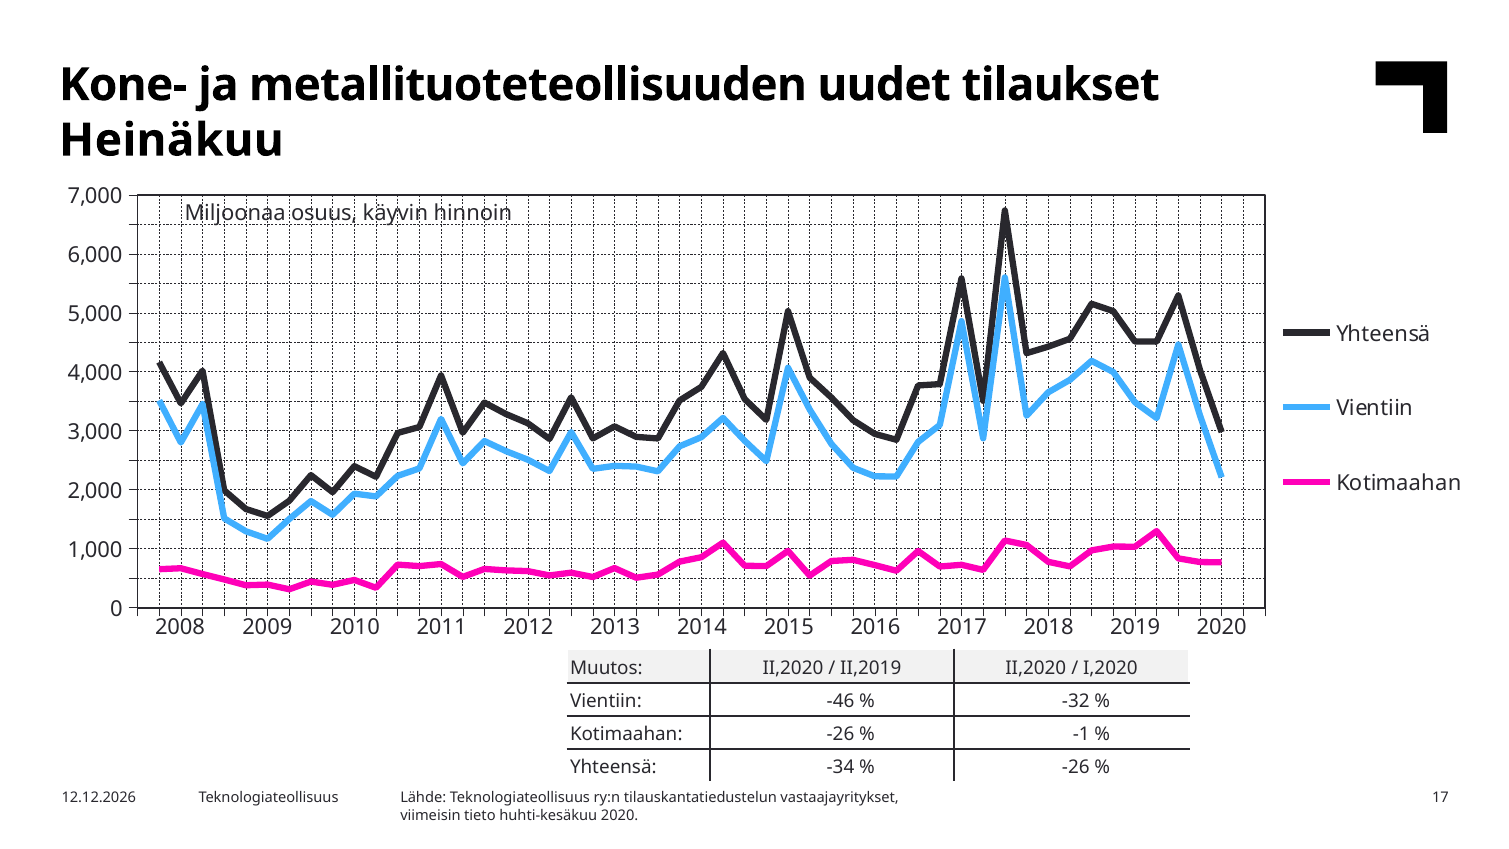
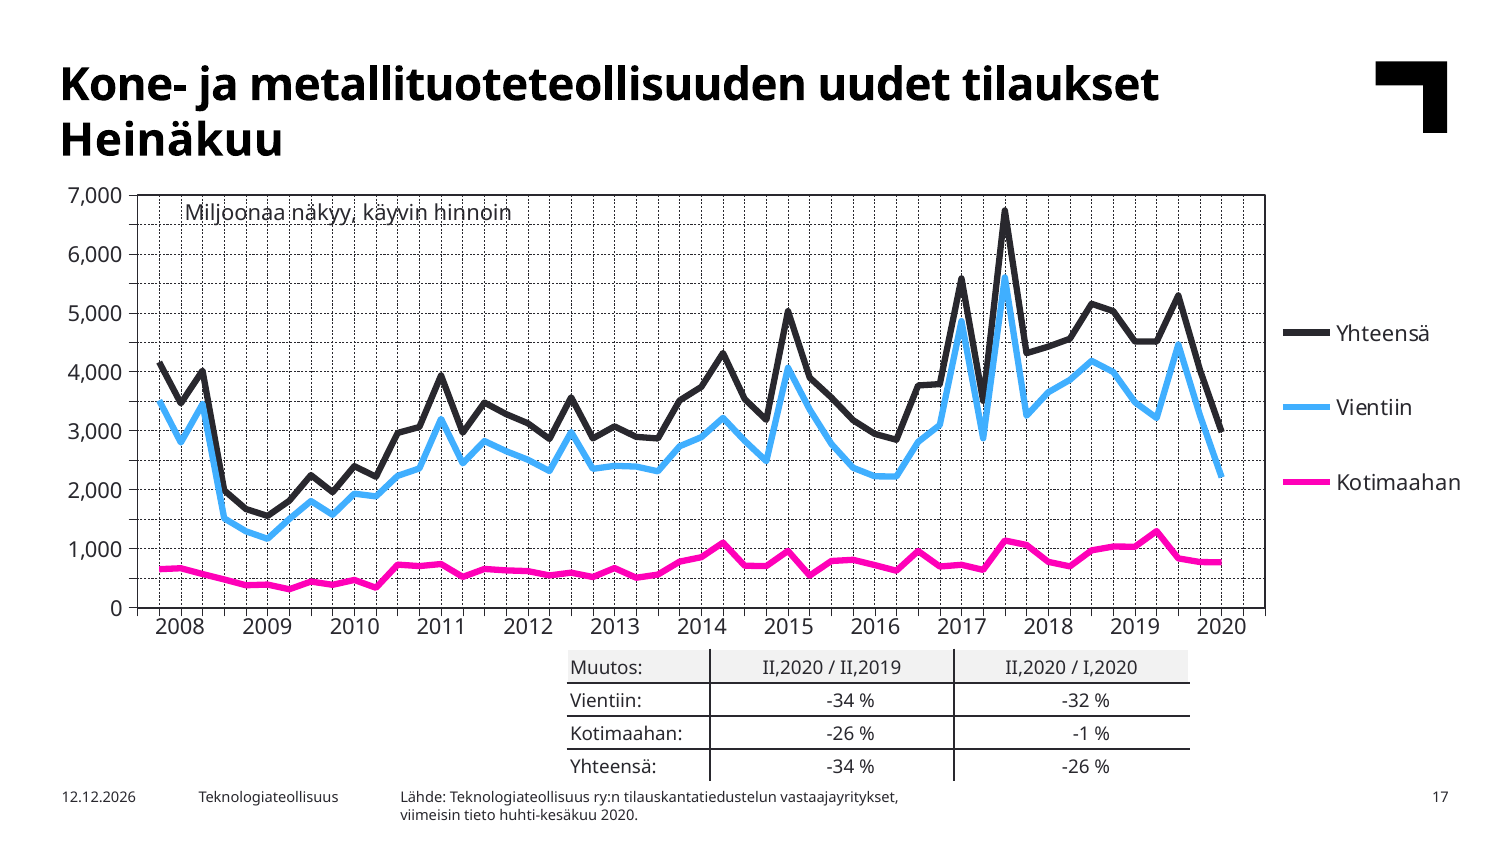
osuus: osuus -> näkyy (324, 213)
Vientiin -46: -46 -> -34 (841, 701)
